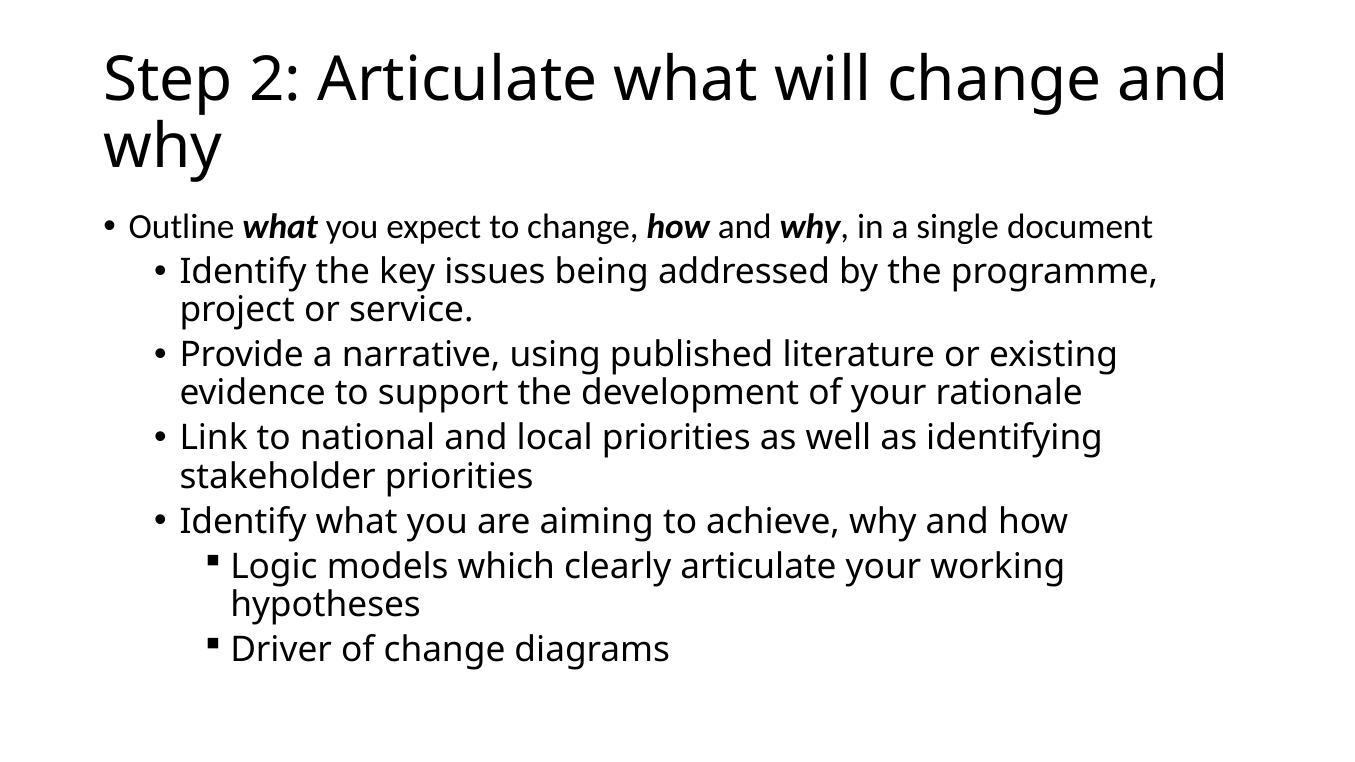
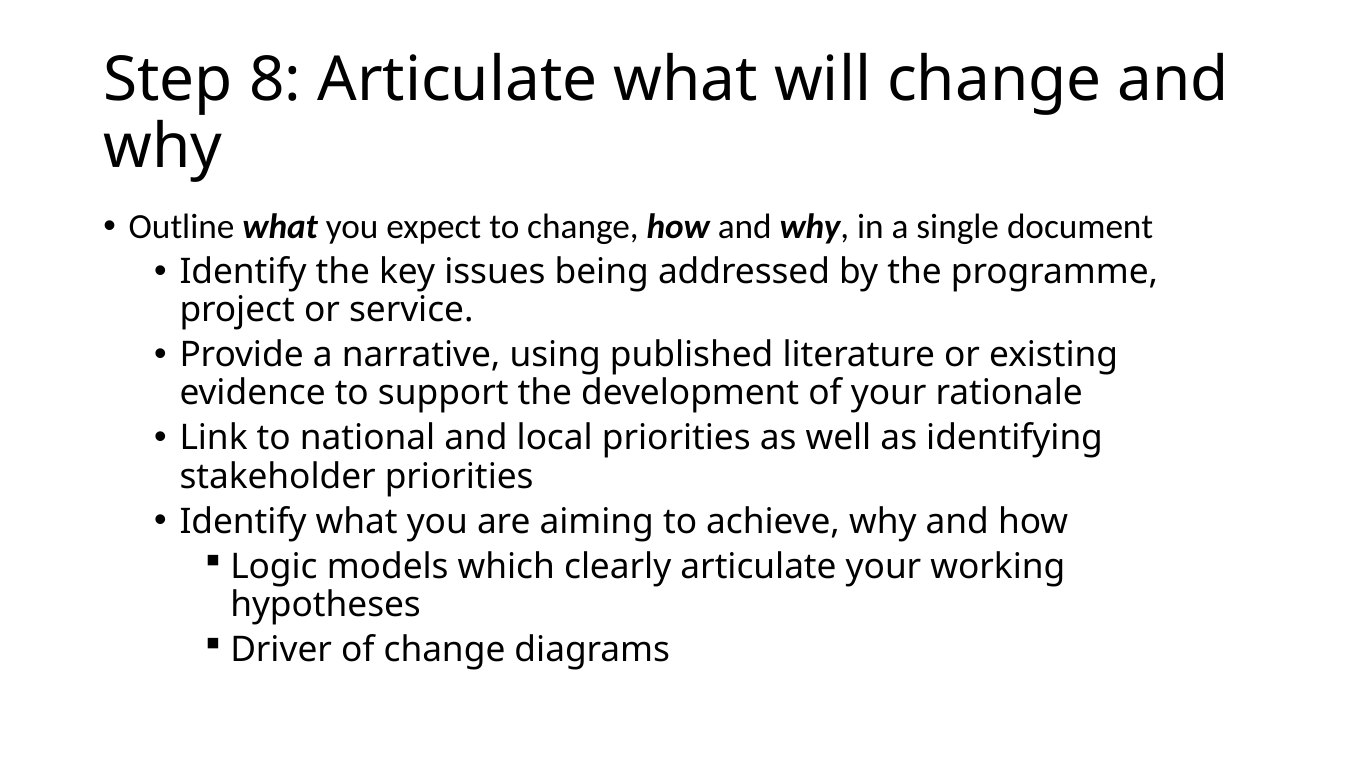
2: 2 -> 8 (275, 80)
